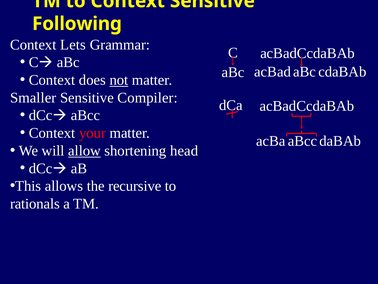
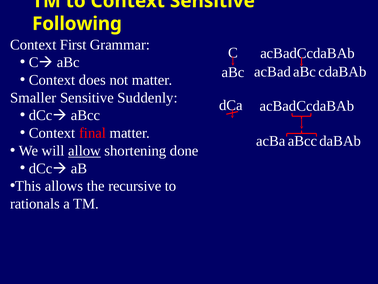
Lets: Lets -> First (73, 45)
not underline: present -> none (119, 80)
Compiler: Compiler -> Suddenly (148, 98)
your: your -> final (92, 133)
head: head -> done (184, 150)
